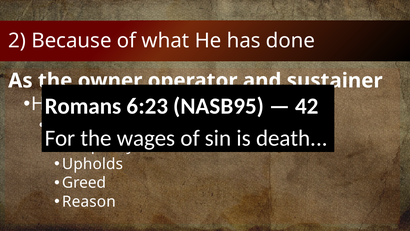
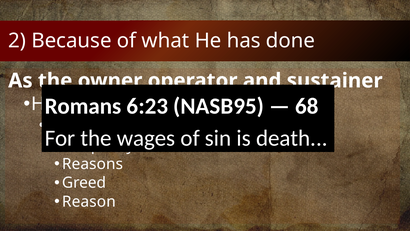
42: 42 -> 68 (307, 106)
Upholds: Upholds -> Reasons (92, 164)
